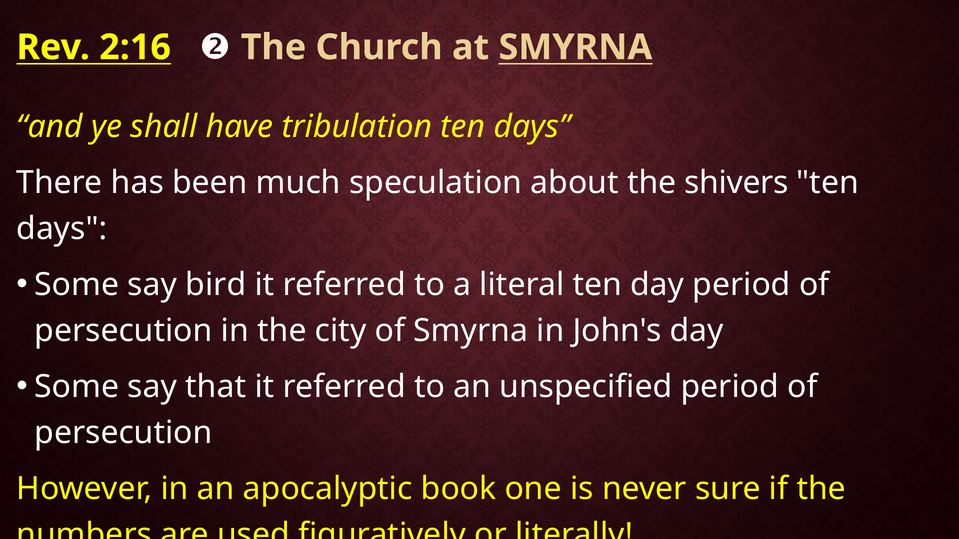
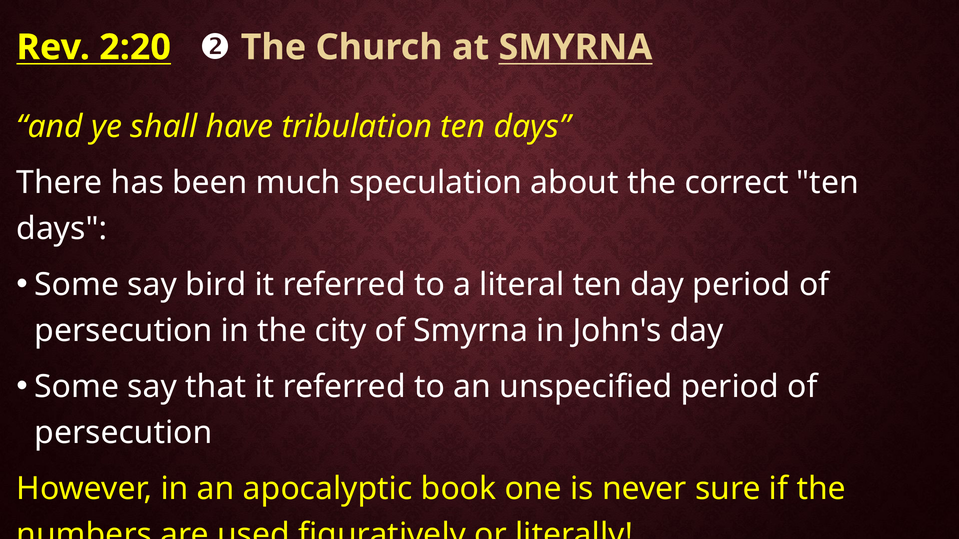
2:16: 2:16 -> 2:20 (135, 47)
shivers: shivers -> correct (737, 183)
